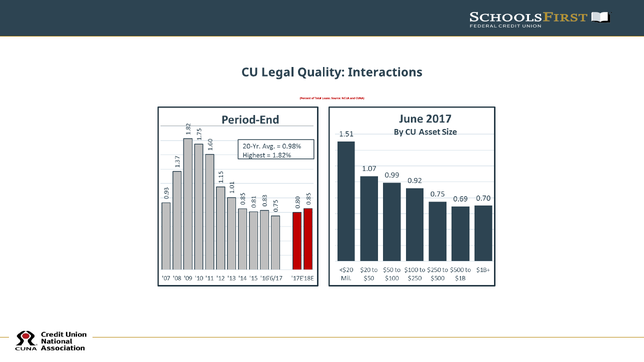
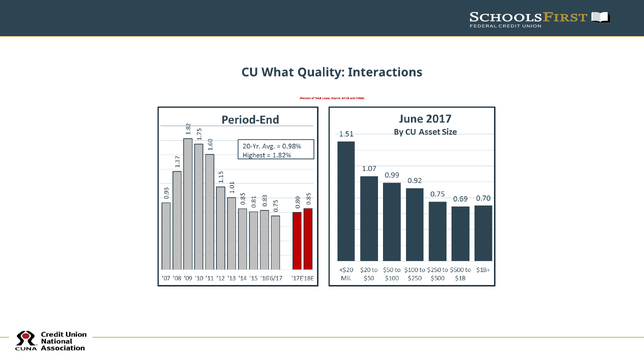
Legal: Legal -> What (278, 72)
